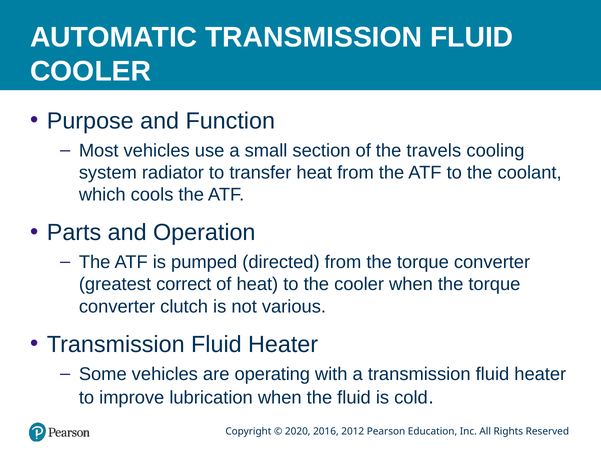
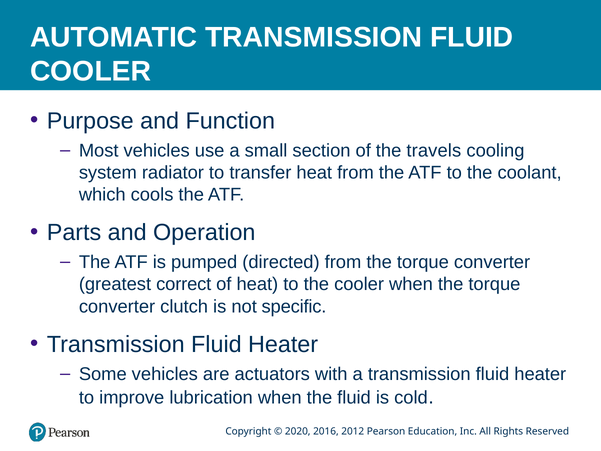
various: various -> specific (294, 306)
operating: operating -> actuators (272, 374)
